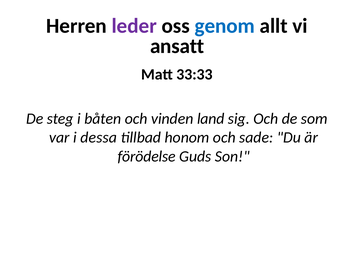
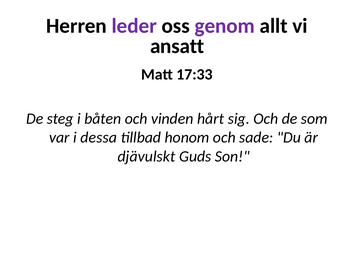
genom colour: blue -> purple (225, 26)
33:33: 33:33 -> 17:33 (195, 74)
land: land -> hårt (211, 118)
förödelse: förödelse -> djävulskt (146, 156)
